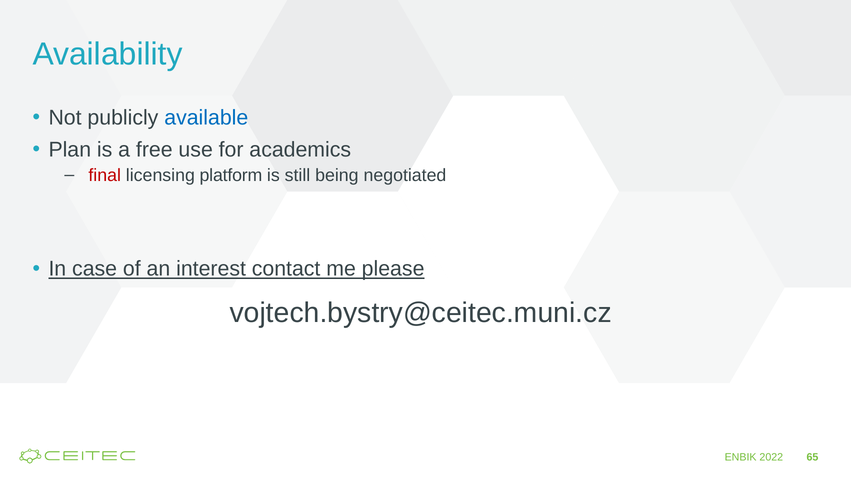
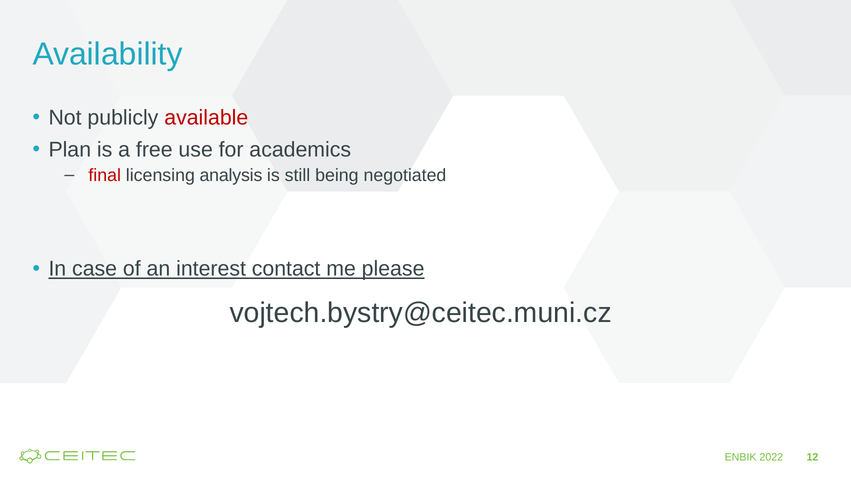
available colour: blue -> red (206, 118)
platform: platform -> analysis (231, 175)
65: 65 -> 12 (812, 457)
